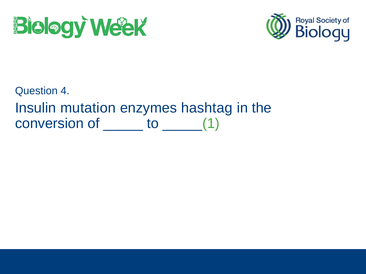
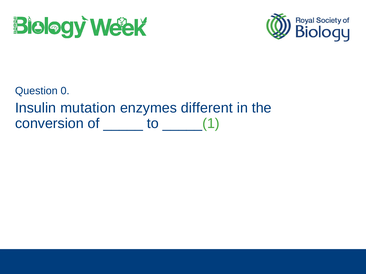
4: 4 -> 0 (65, 91)
hashtag: hashtag -> different (207, 108)
